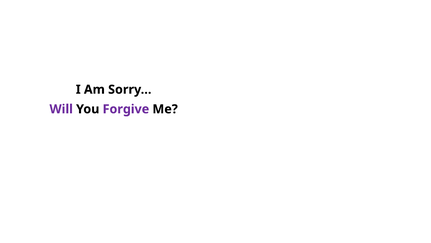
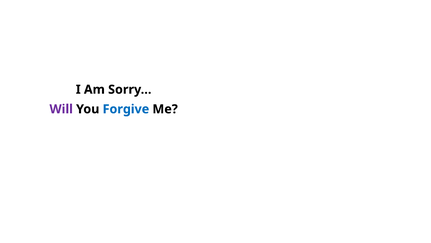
Forgive colour: purple -> blue (126, 109)
